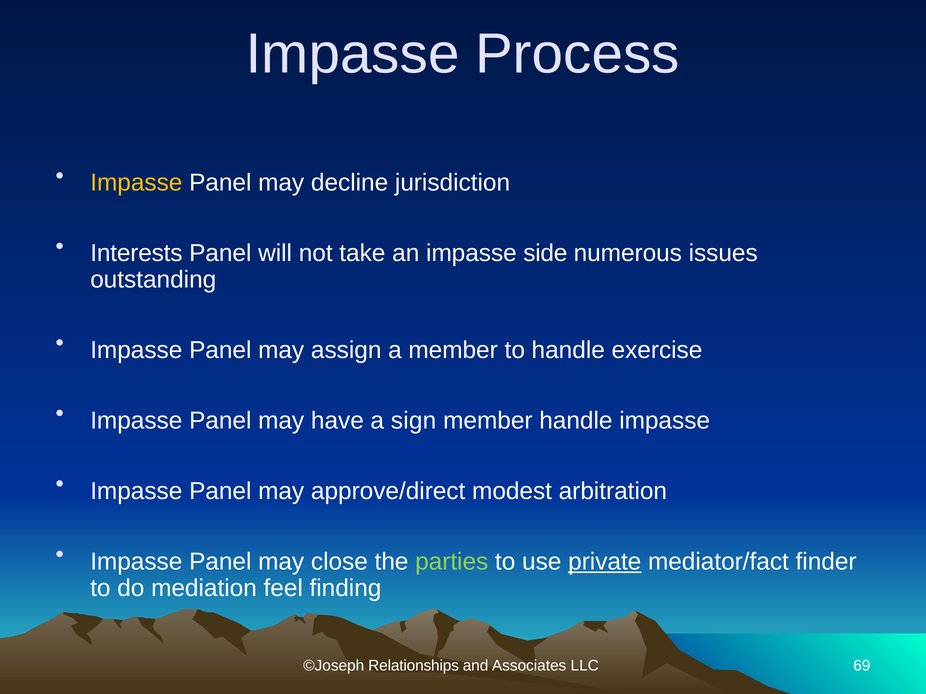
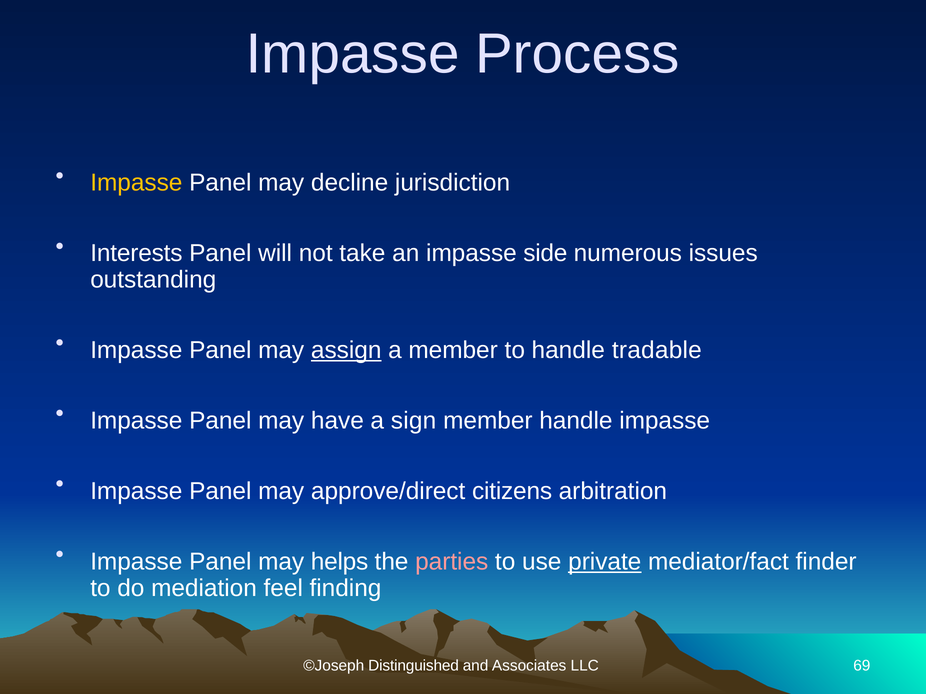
assign underline: none -> present (346, 350)
exercise: exercise -> tradable (657, 350)
modest: modest -> citizens (512, 491)
close: close -> helps (340, 562)
parties colour: light green -> pink (452, 562)
Relationships: Relationships -> Distinguished (414, 666)
